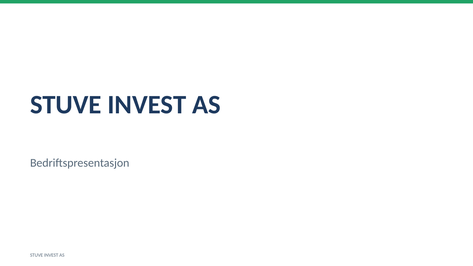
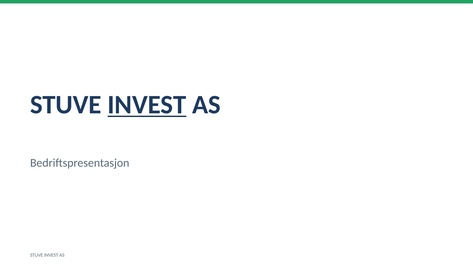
INVEST underline: none -> present (147, 105)
